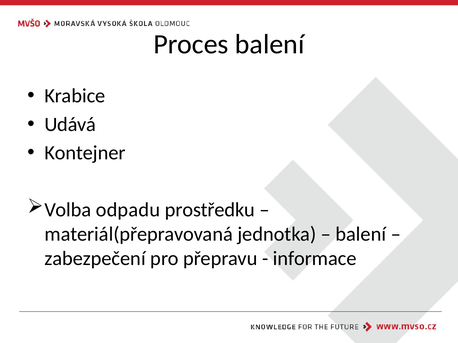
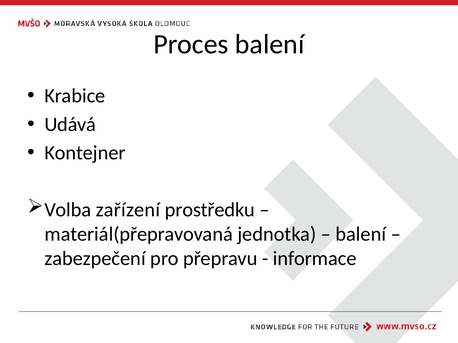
odpadu: odpadu -> zařízení (128, 210)
